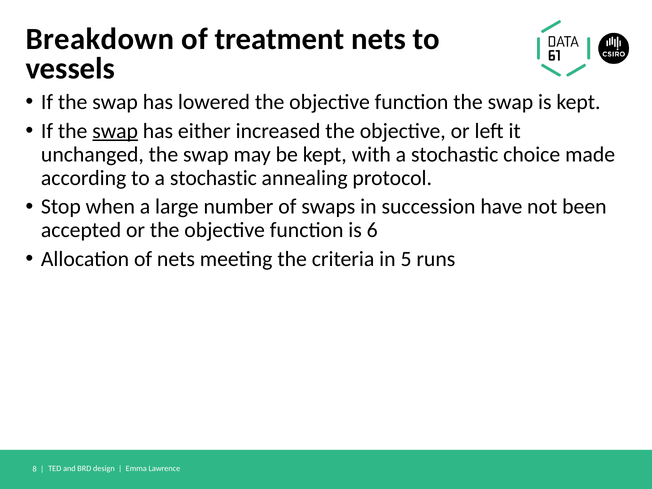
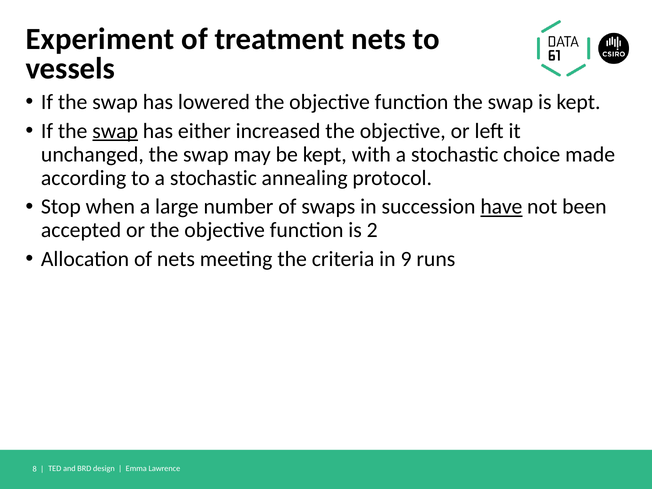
Breakdown: Breakdown -> Experiment (100, 39)
have underline: none -> present (501, 207)
6: 6 -> 2 (372, 230)
5: 5 -> 9 (406, 259)
